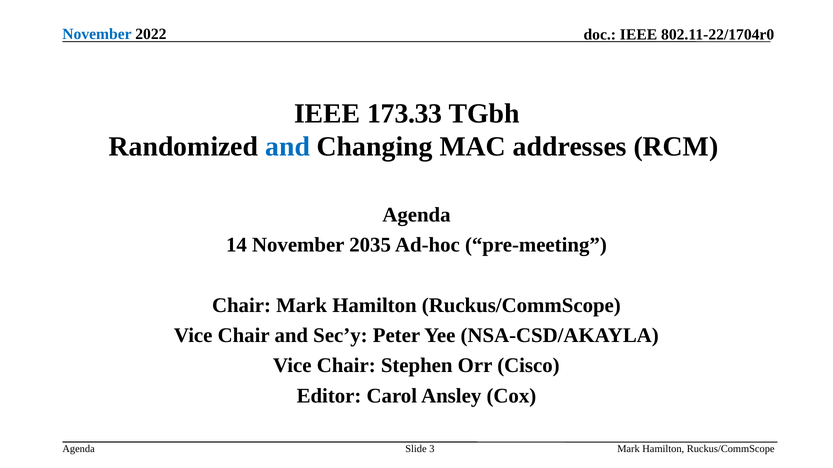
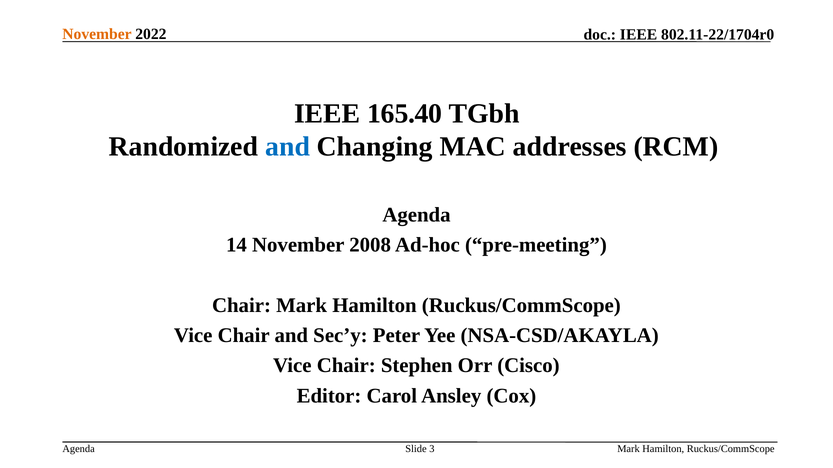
November colour: blue -> orange (97, 34)
173.33: 173.33 -> 165.40 (405, 114)
2035: 2035 -> 2008 (370, 245)
